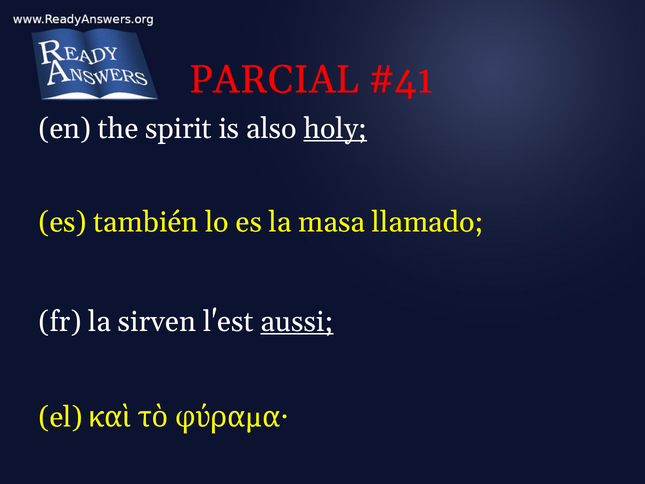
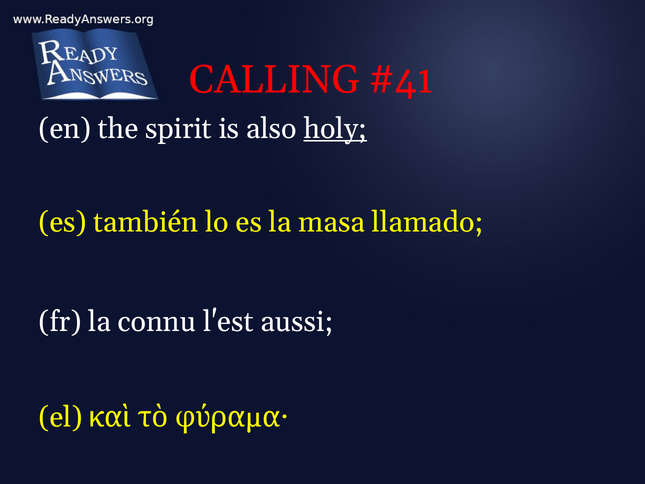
PARCIAL: PARCIAL -> CALLING (275, 80)
sirven: sirven -> connu (157, 321)
aussi underline: present -> none (297, 321)
